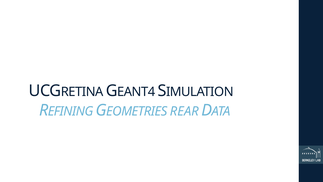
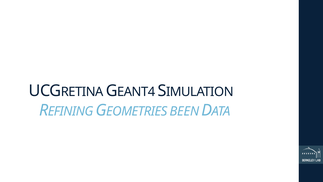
REAR: REAR -> BEEN (184, 111)
